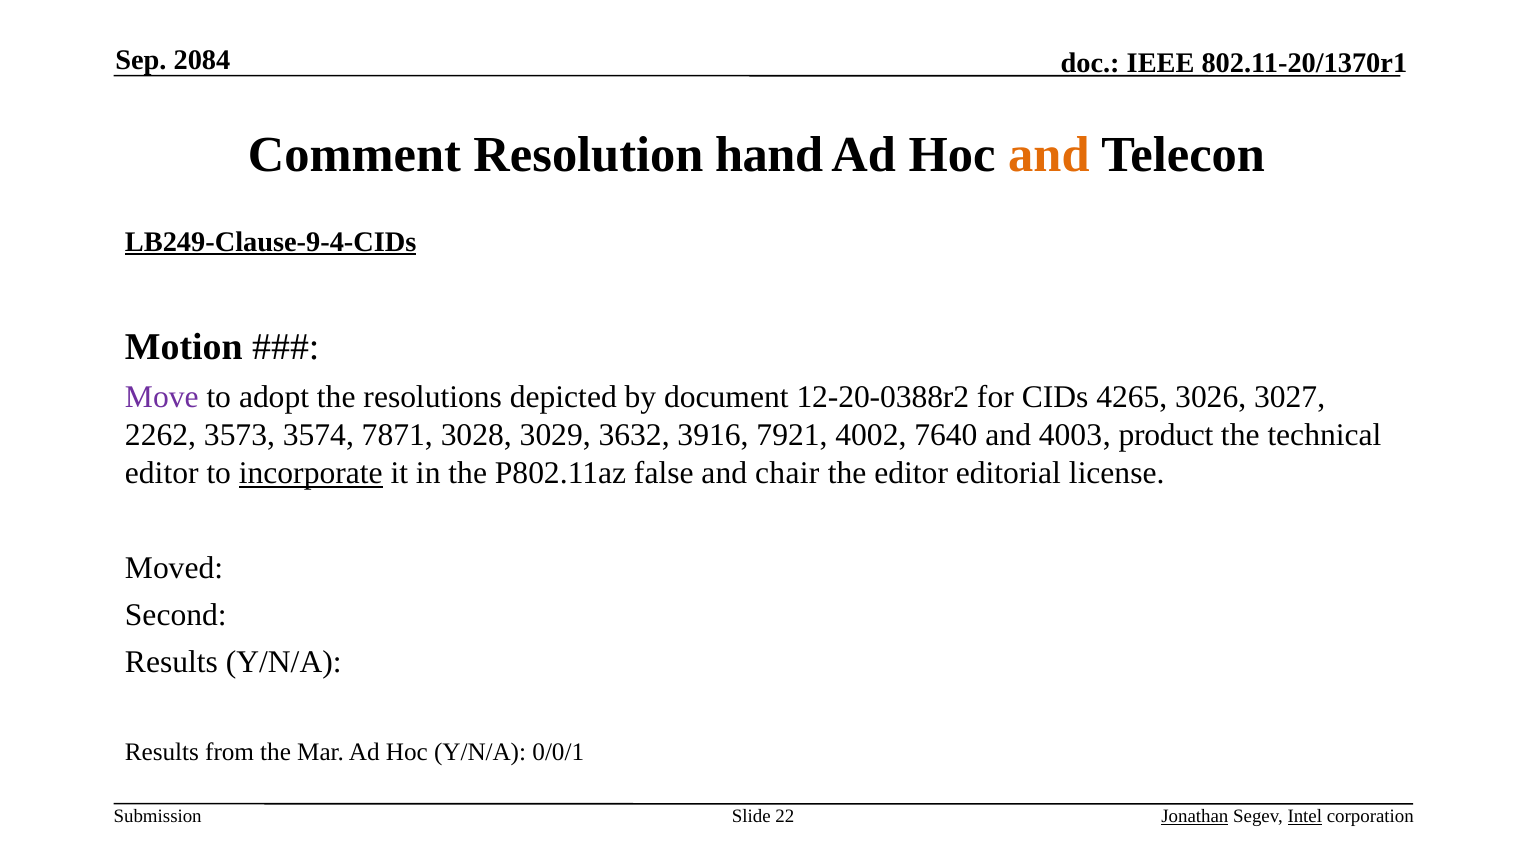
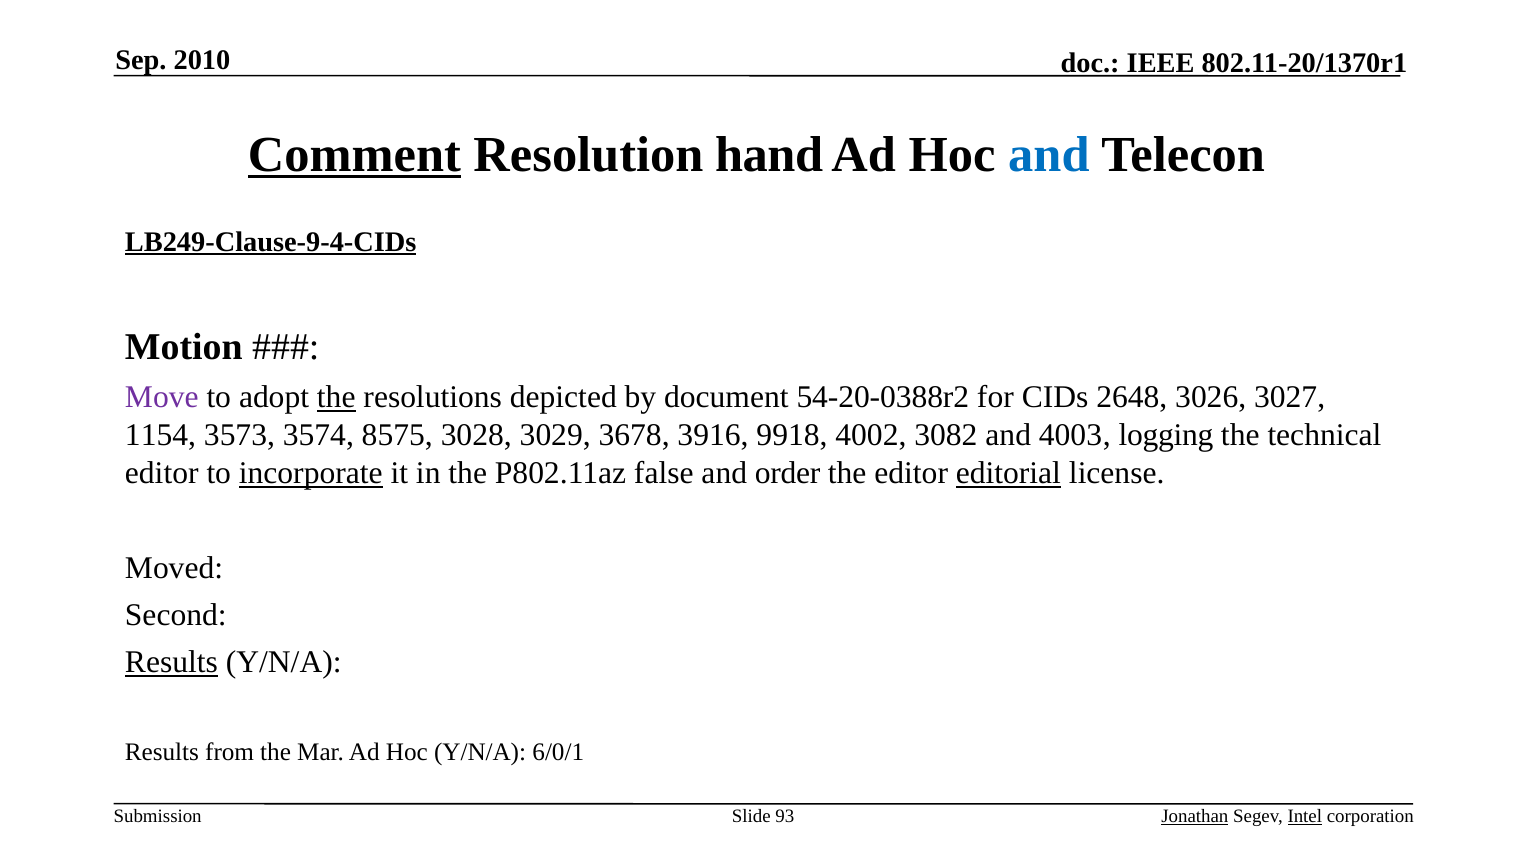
2084: 2084 -> 2010 (202, 60)
Comment underline: none -> present (354, 155)
and colour: orange -> blue (1049, 155)
the underline: none -> present (336, 398)
12-20-0388r2: 12-20-0388r2 -> 54-20-0388r2 (883, 398)
4265: 4265 -> 2648 (1132, 398)
2262: 2262 -> 1154 (161, 436)
7871: 7871 -> 8575 (397, 436)
3632: 3632 -> 3678 (634, 436)
7921: 7921 -> 9918 (792, 436)
7640: 7640 -> 3082 (946, 436)
product: product -> logging (1166, 436)
chair: chair -> order (788, 473)
editorial underline: none -> present (1008, 473)
Results underline: none -> present (171, 663)
0/0/1: 0/0/1 -> 6/0/1 (558, 753)
22: 22 -> 93 (785, 817)
